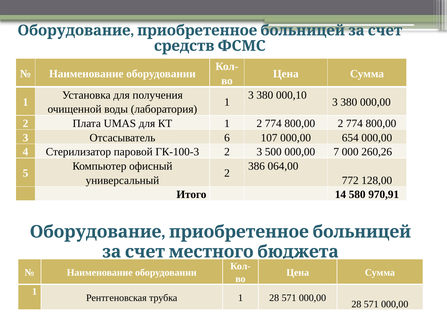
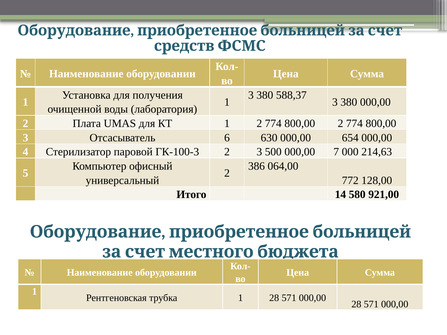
000,10: 000,10 -> 588,37 (291, 95)
107: 107 -> 630 (269, 138)
260,26: 260,26 -> 214,63 (377, 152)
970,91: 970,91 -> 921,00 (384, 195)
